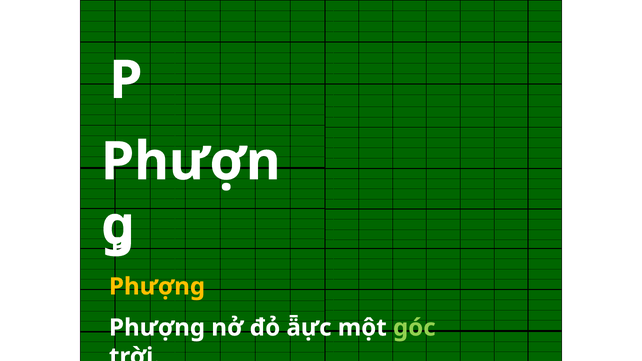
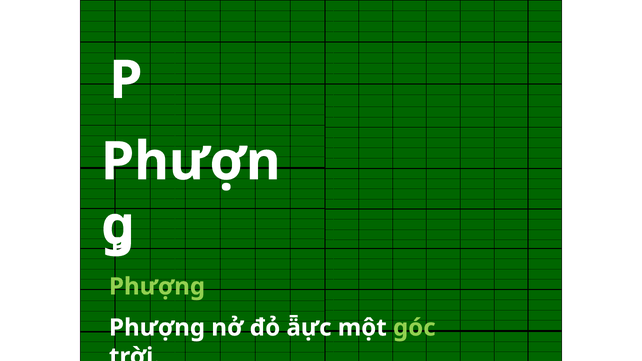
Phượng colour: yellow -> light green (157, 287)
